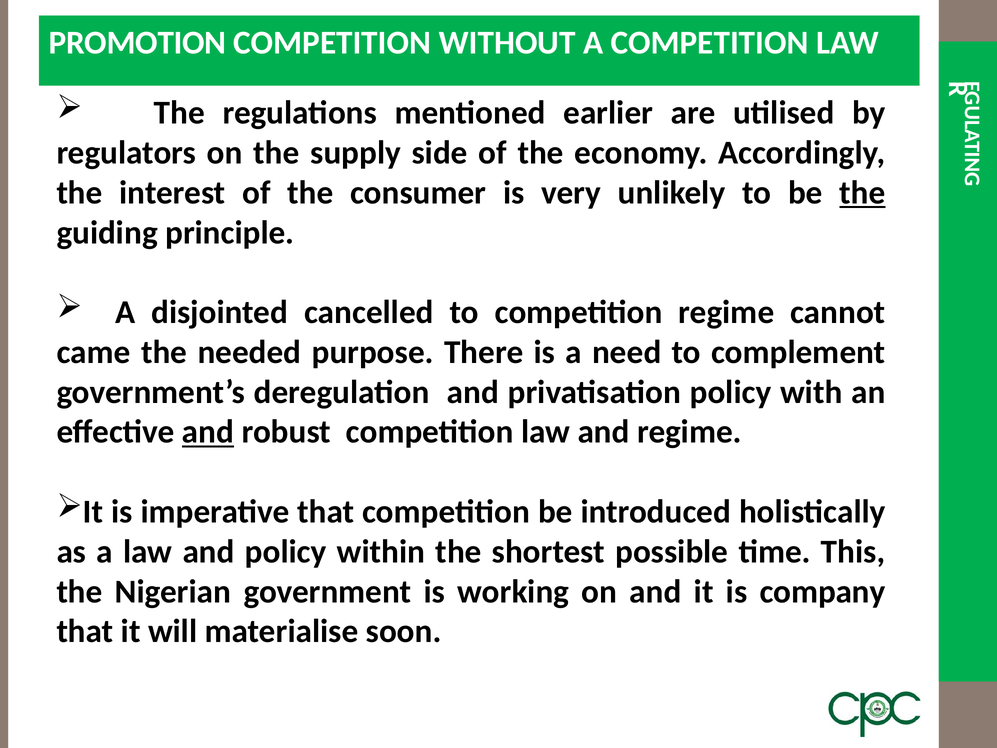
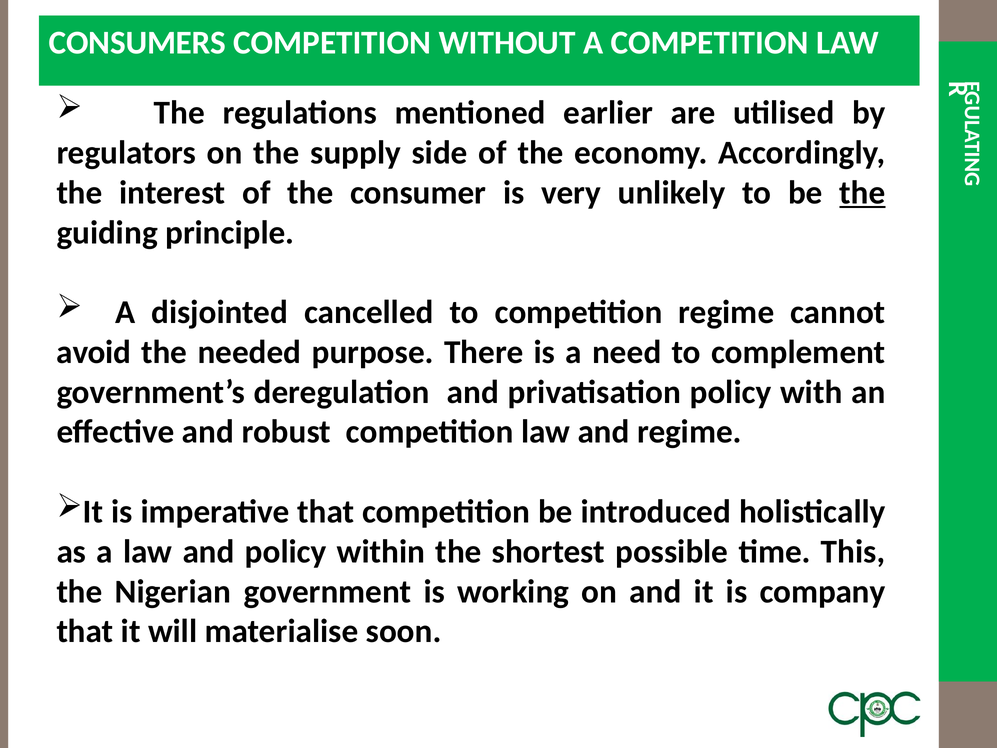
PROMOTION: PROMOTION -> CONSUMERS (137, 43)
came: came -> avoid (94, 352)
and underline: present -> none (208, 432)
